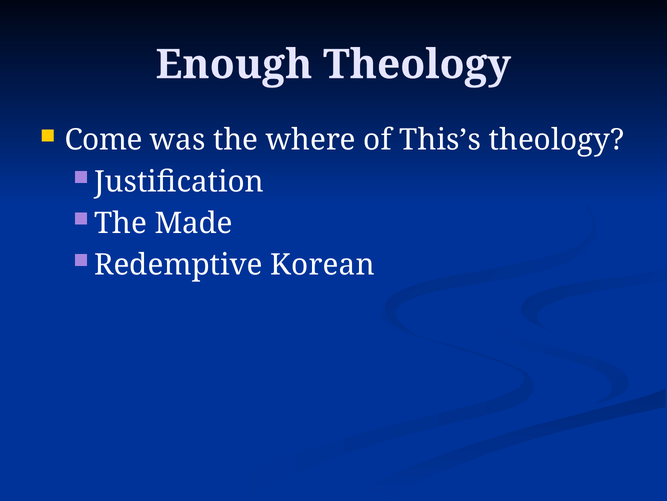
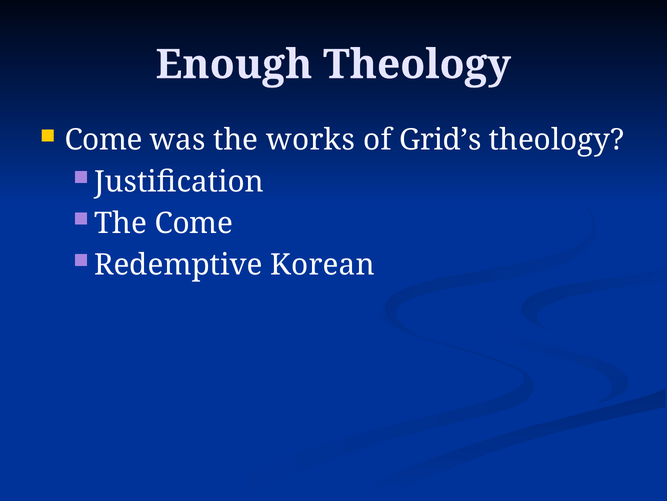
where: where -> works (311, 140)
This’s: This’s -> Grid’s (440, 140)
The Made: Made -> Come (194, 223)
